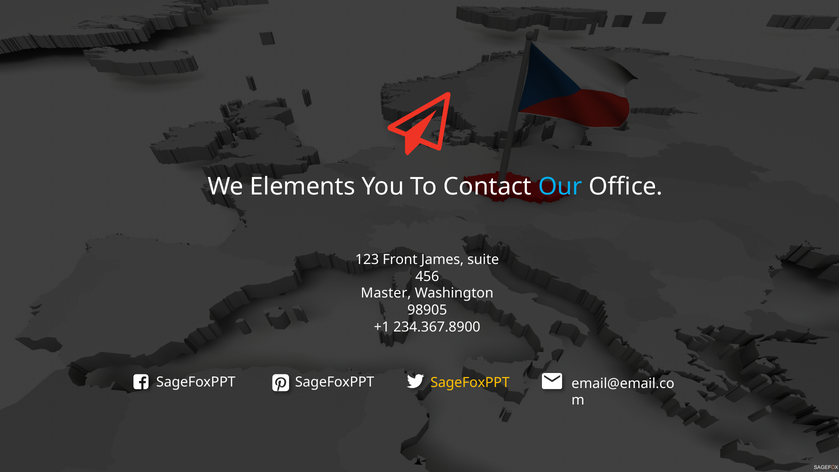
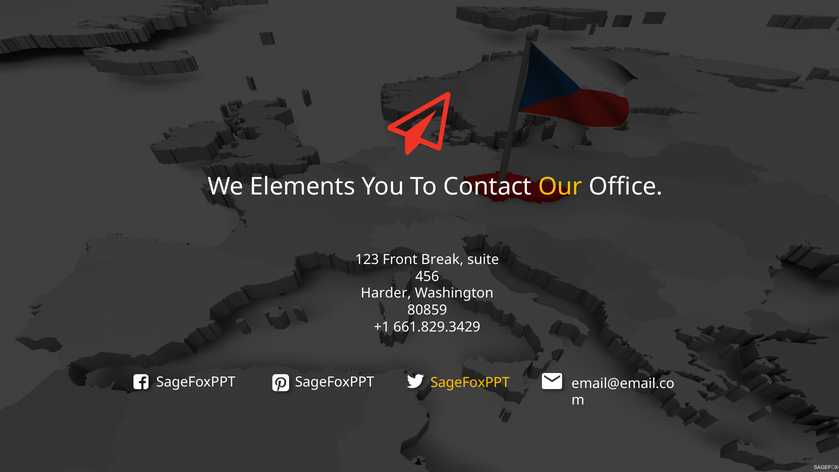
Our colour: light blue -> yellow (560, 186)
James: James -> Break (442, 260)
Master: Master -> Harder (386, 293)
98905: 98905 -> 80859 (427, 310)
234.367.8900: 234.367.8900 -> 661.829.3429 (437, 327)
